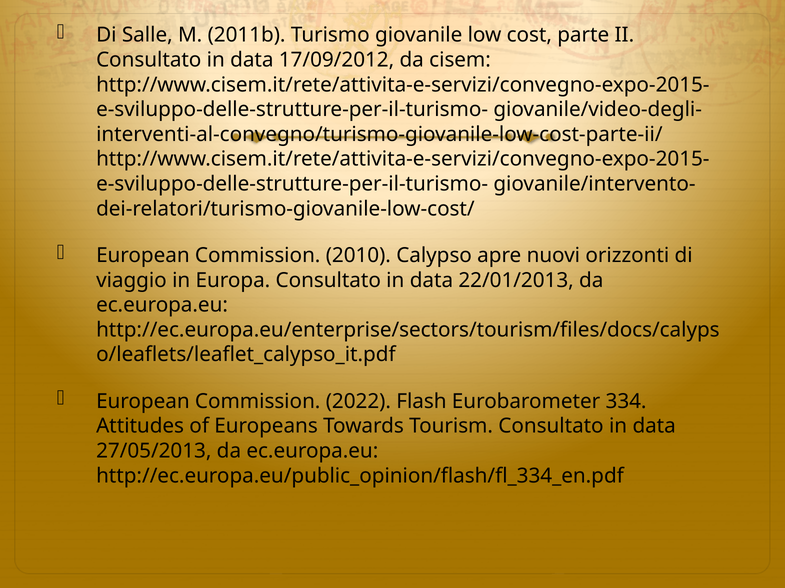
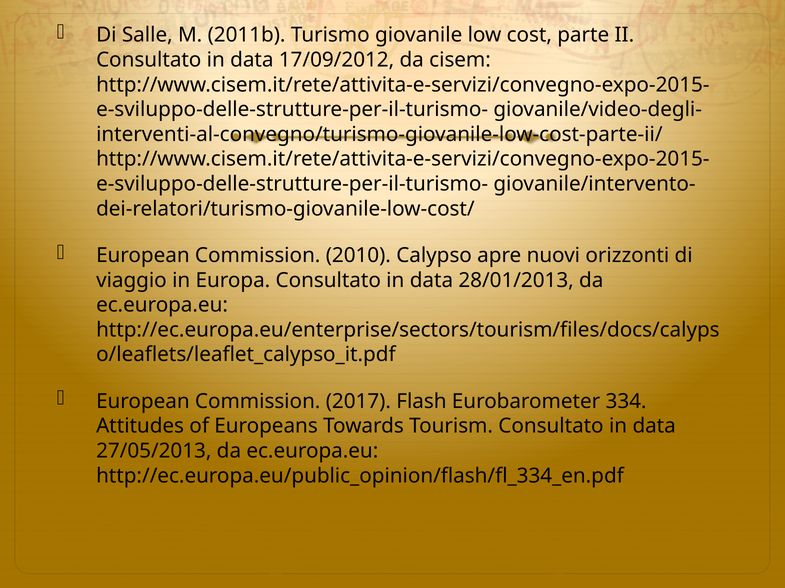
22/01/2013: 22/01/2013 -> 28/01/2013 (516, 281)
2022: 2022 -> 2017 (358, 402)
